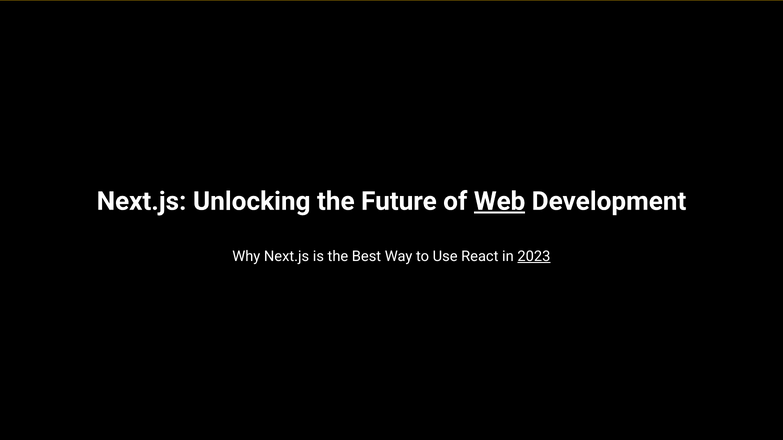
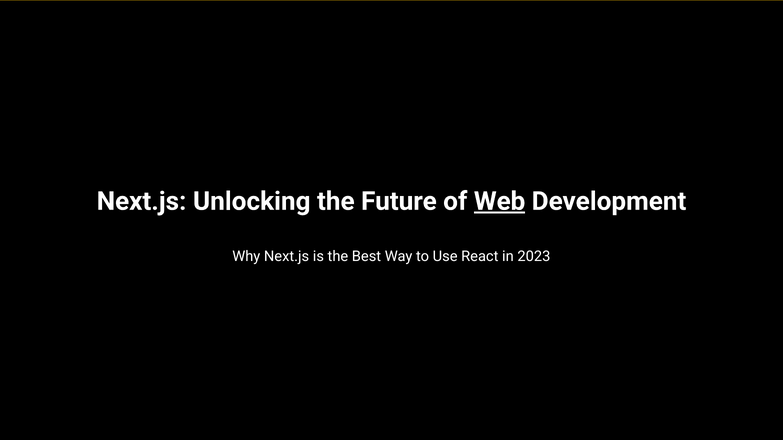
2023 underline: present -> none (534, 256)
